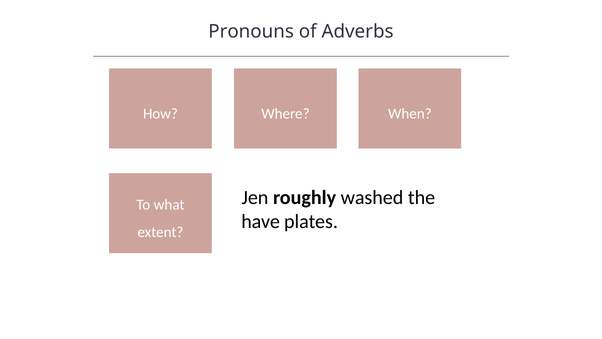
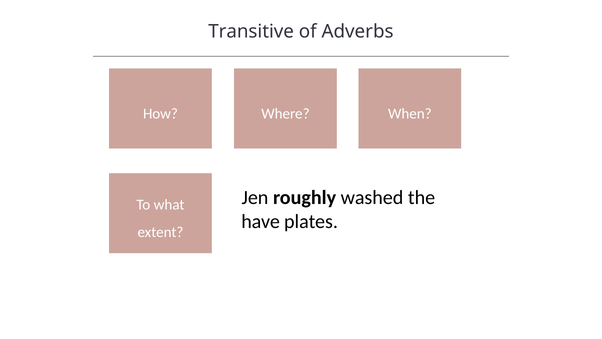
Pronouns: Pronouns -> Transitive (251, 32)
